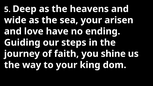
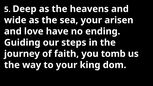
shine: shine -> tomb (113, 54)
